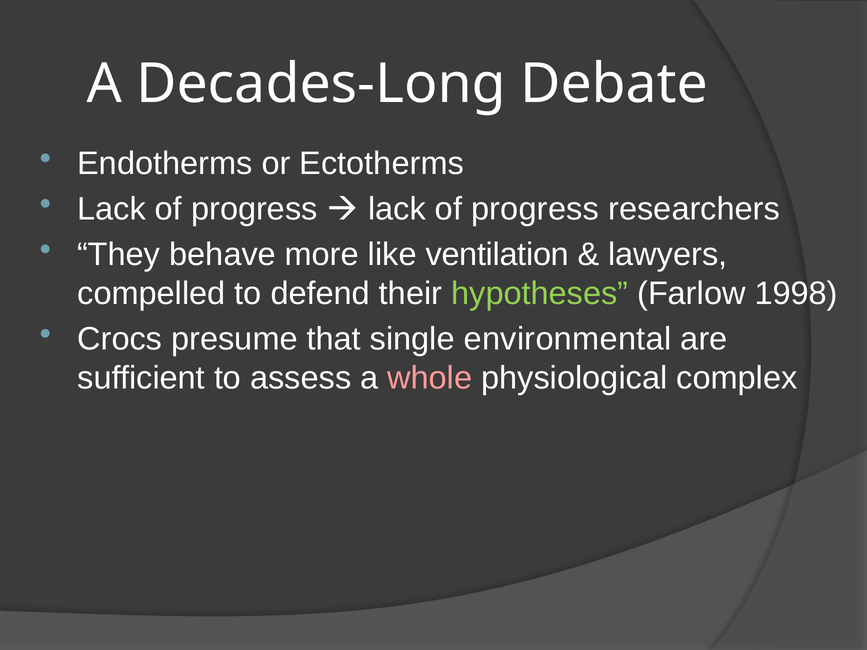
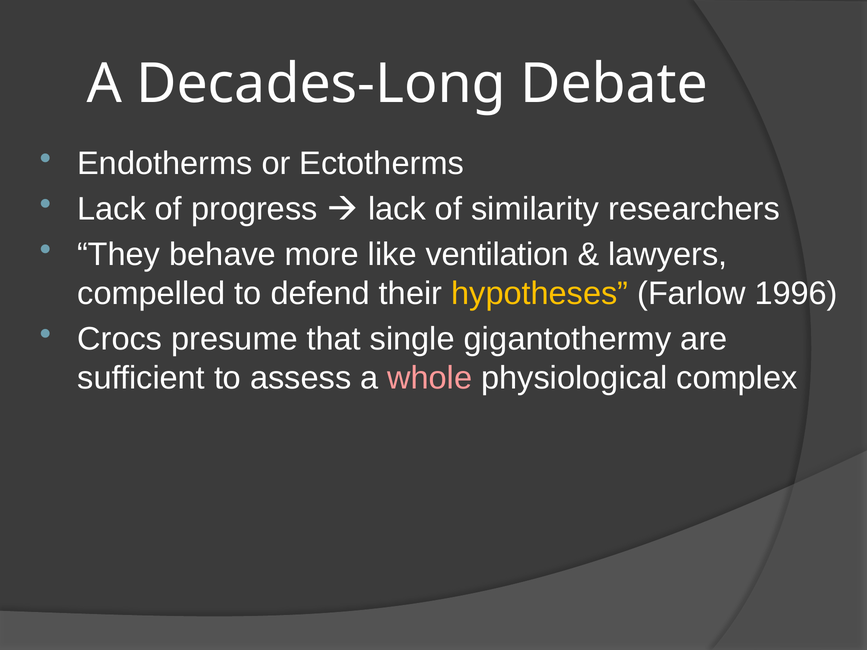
progress: progress -> similarity (535, 209)
hypotheses colour: light green -> yellow (540, 294)
1998: 1998 -> 1996 (796, 294)
environmental: environmental -> gigantothermy (568, 339)
